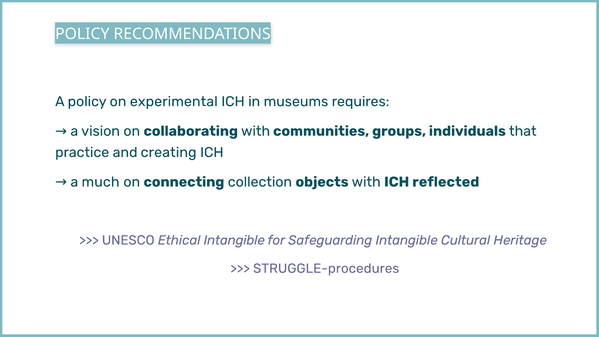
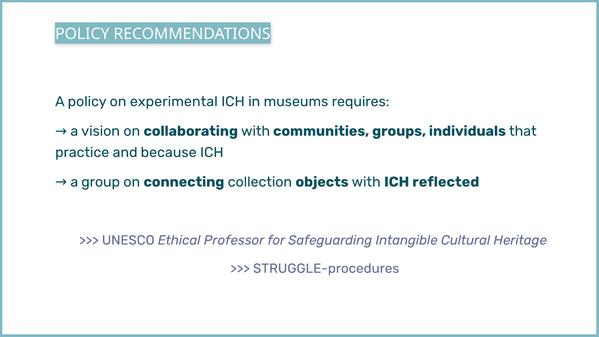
creating: creating -> because (169, 152)
much: much -> group (101, 182)
Ethical Intangible: Intangible -> Professor (234, 240)
